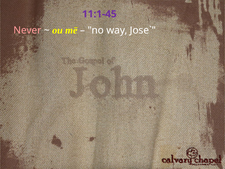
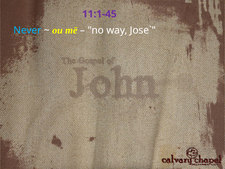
Never colour: pink -> light blue (27, 30)
